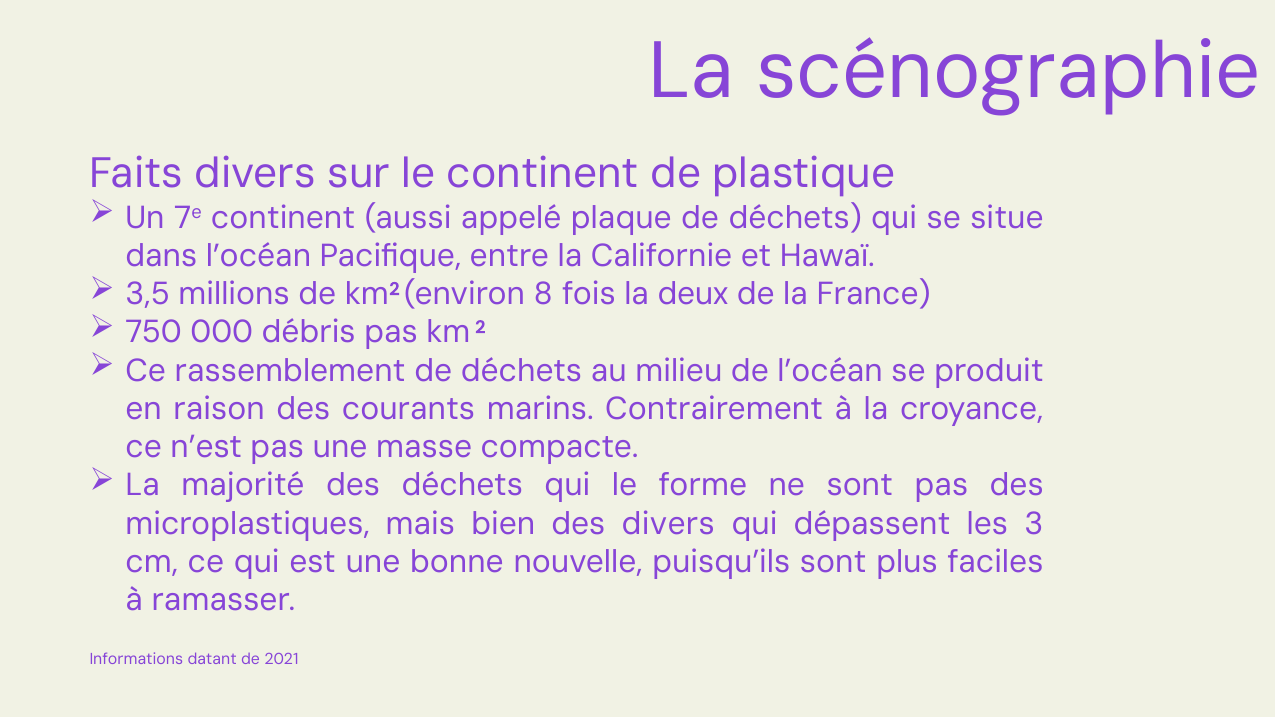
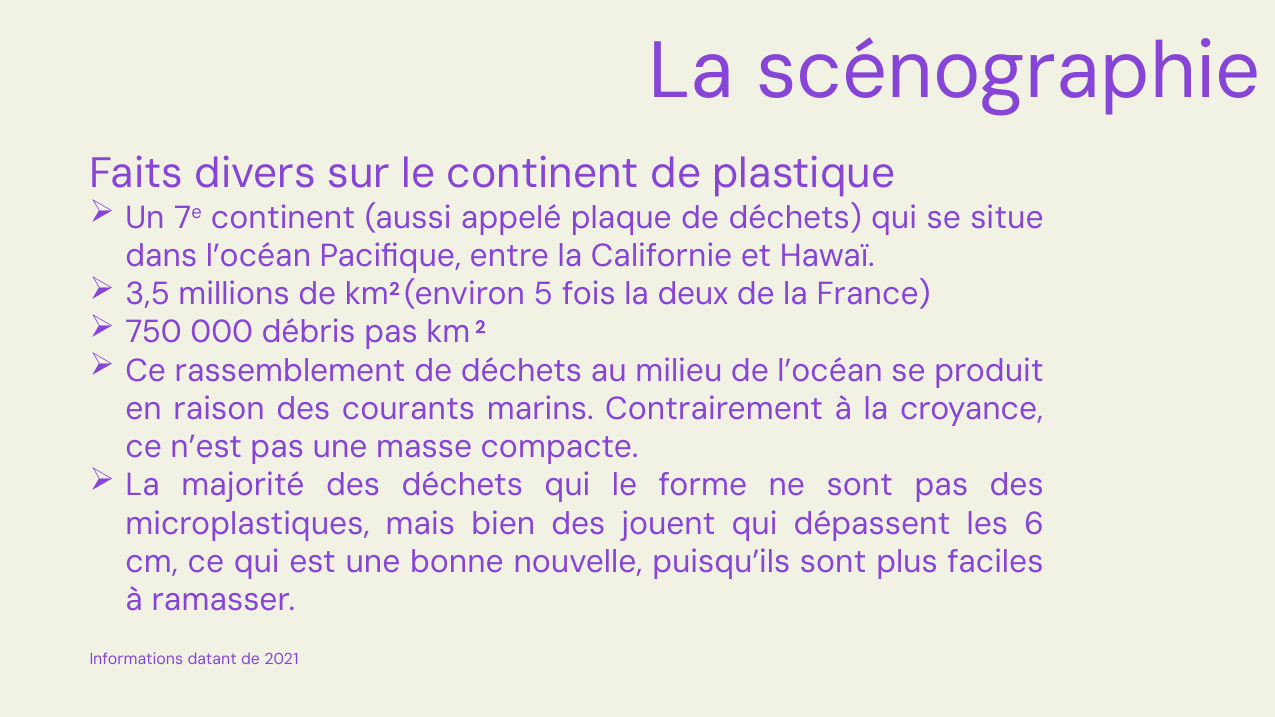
8: 8 -> 5 (543, 294)
des divers: divers -> jouent (669, 524)
3: 3 -> 6 (1034, 524)
